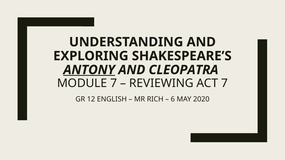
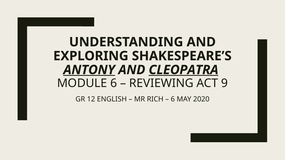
CLEOPATRA underline: none -> present (183, 70)
MODULE 7: 7 -> 6 (114, 83)
ACT 7: 7 -> 9 (225, 83)
